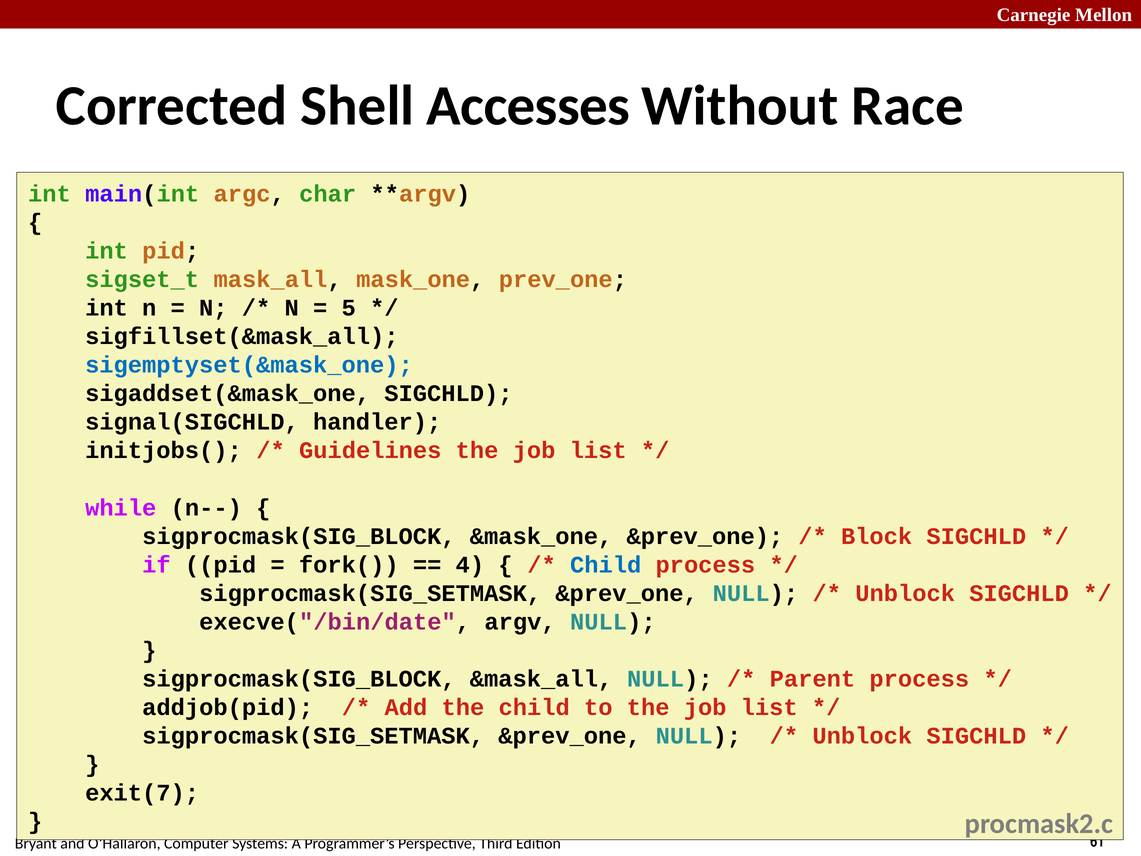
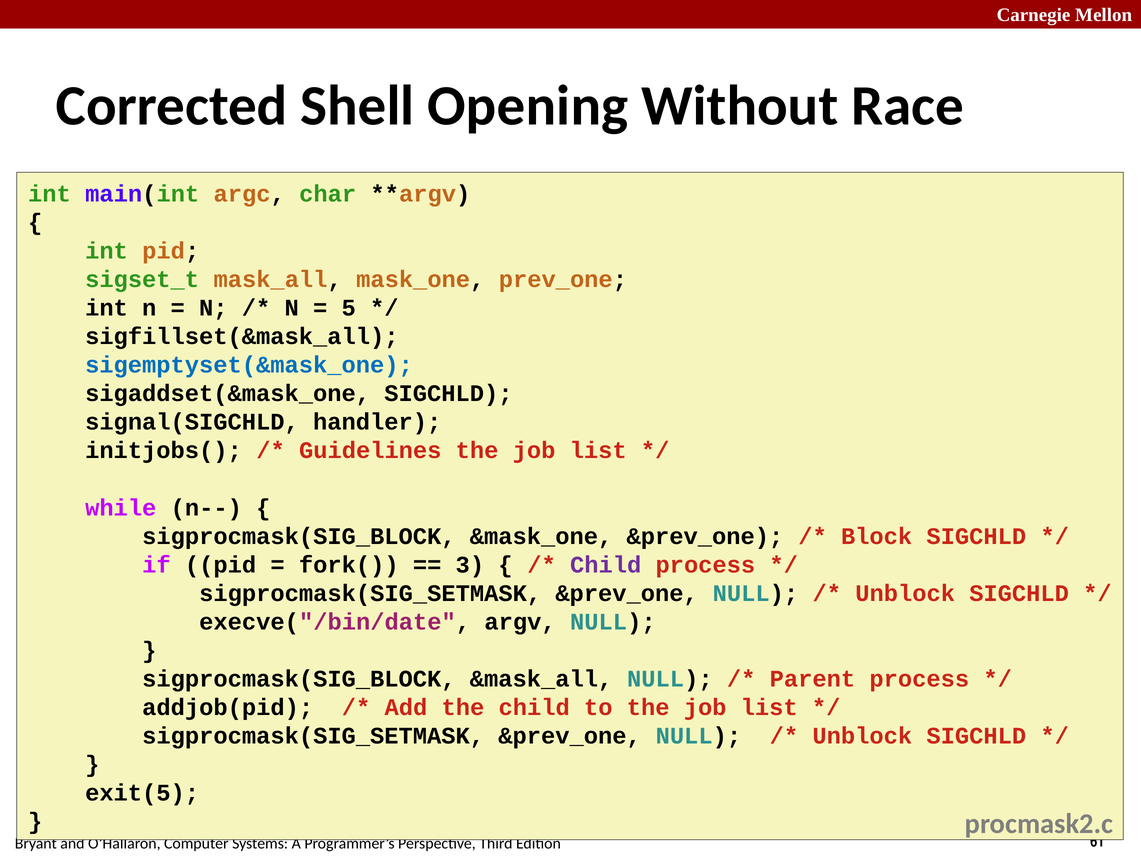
Accesses: Accesses -> Opening (528, 106)
4: 4 -> 3 (470, 565)
Child colour: blue -> purple (606, 565)
exit(7: exit(7 -> exit(5 (142, 793)
